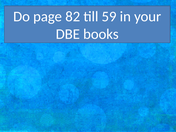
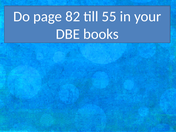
59: 59 -> 55 (109, 17)
